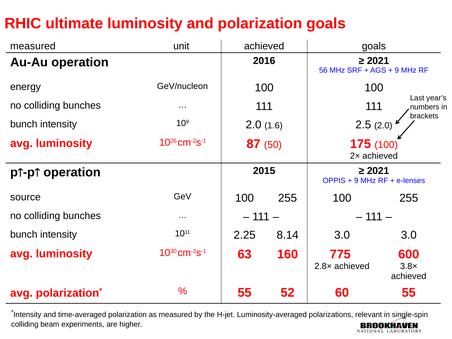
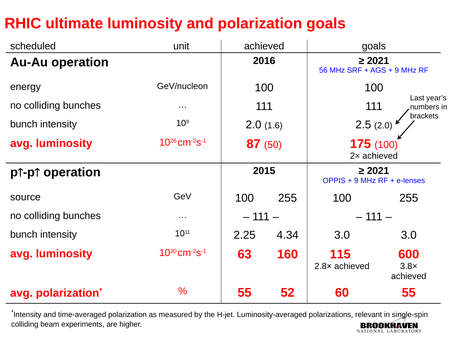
measured: measured -> scheduled (33, 46)
8.14: 8.14 -> 4.34 (288, 235)
775: 775 -> 115 (340, 254)
